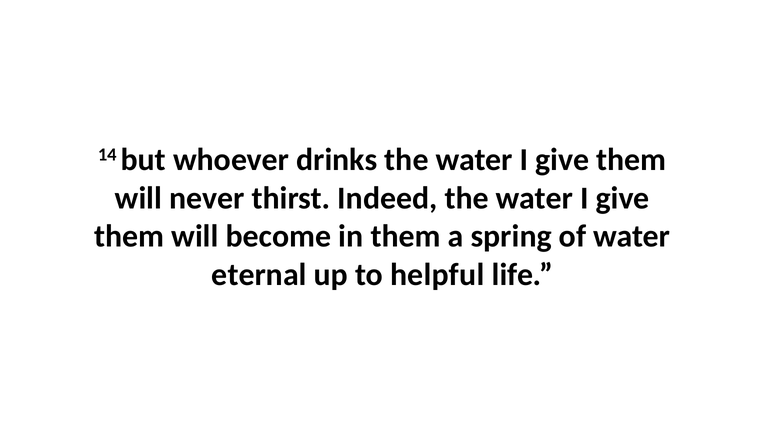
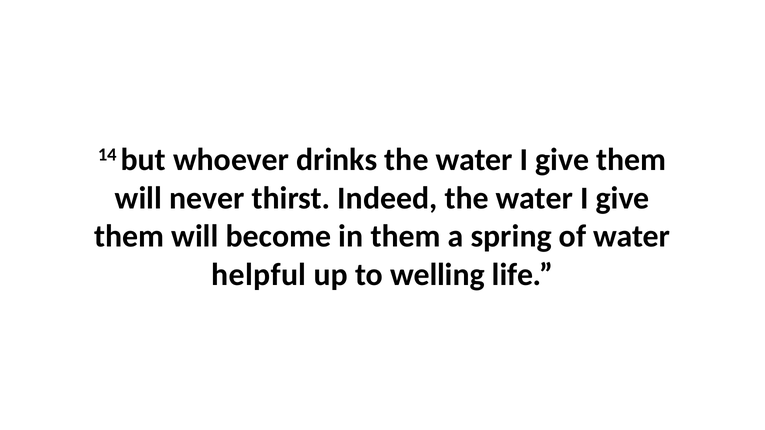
eternal: eternal -> helpful (259, 275)
helpful: helpful -> welling (437, 275)
